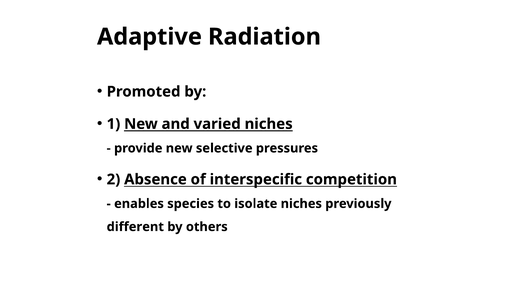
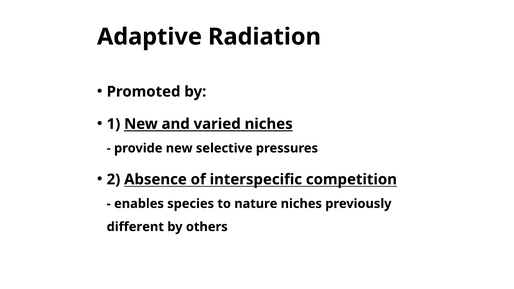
isolate: isolate -> nature (256, 204)
